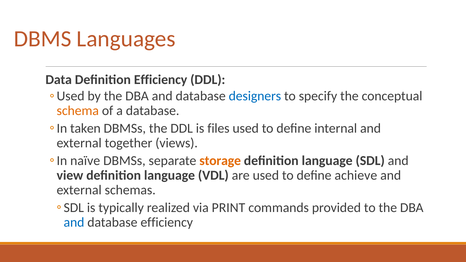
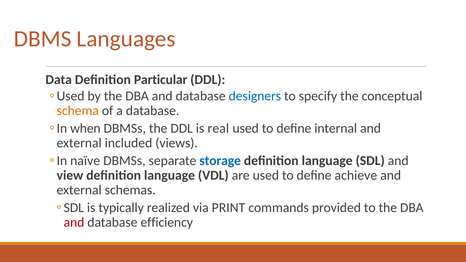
Definition Efficiency: Efficiency -> Particular (161, 80)
taken: taken -> when (85, 128)
files: files -> real (218, 128)
together: together -> included (128, 143)
storage colour: orange -> blue (220, 161)
and colour: blue -> red (74, 222)
